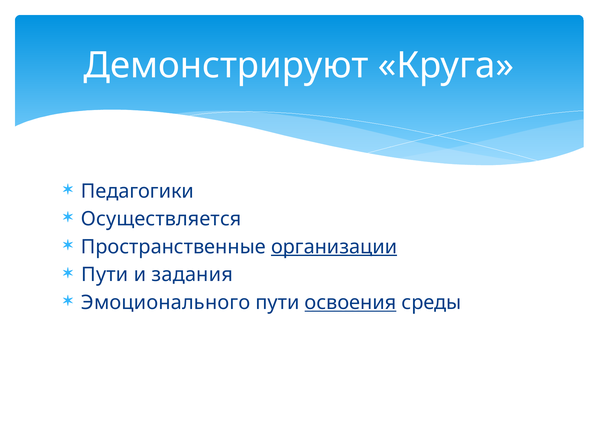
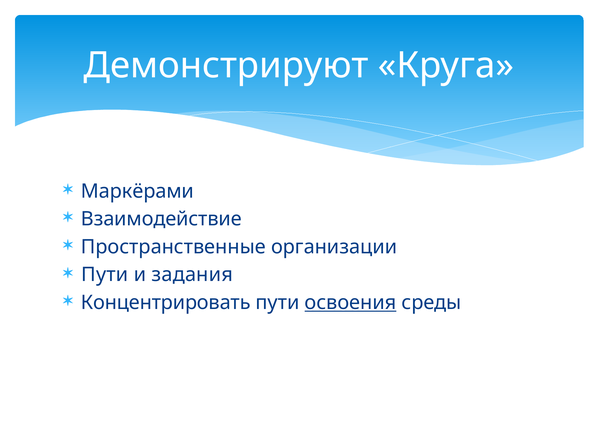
Педагогики: Педагогики -> Маркёрами (137, 191)
Осуществляется: Осуществляется -> Взаимодействие (161, 219)
организации underline: present -> none (334, 247)
Эмоционального: Эмоционального -> Концентрировать (166, 303)
